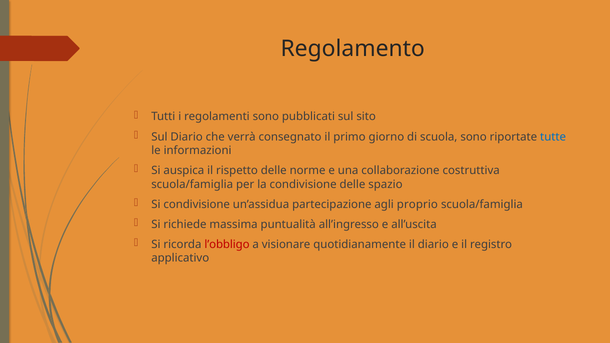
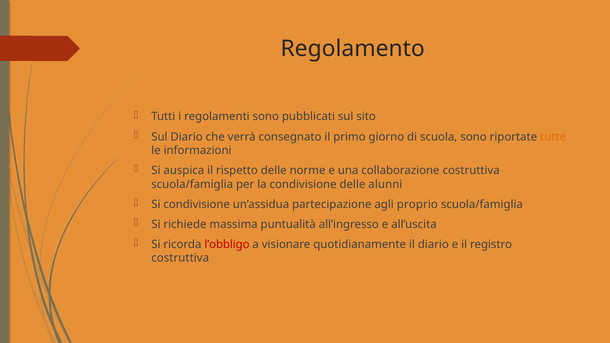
tutte colour: blue -> orange (553, 137)
spazio: spazio -> alunni (385, 184)
applicativo: applicativo -> costruttiva (180, 258)
